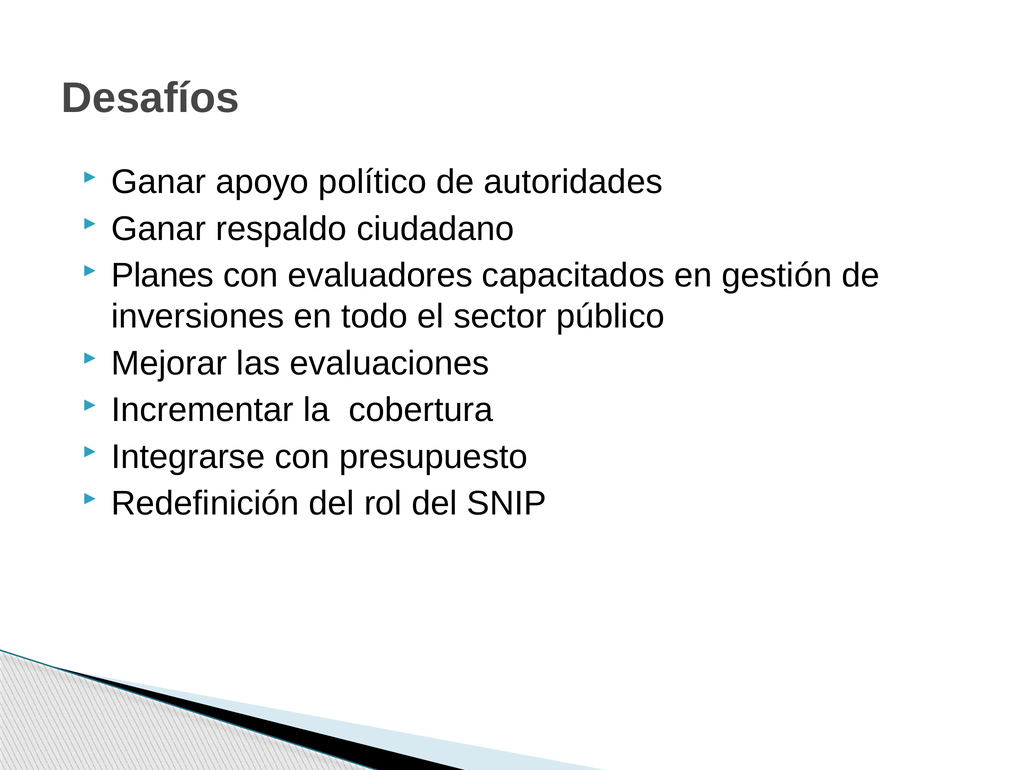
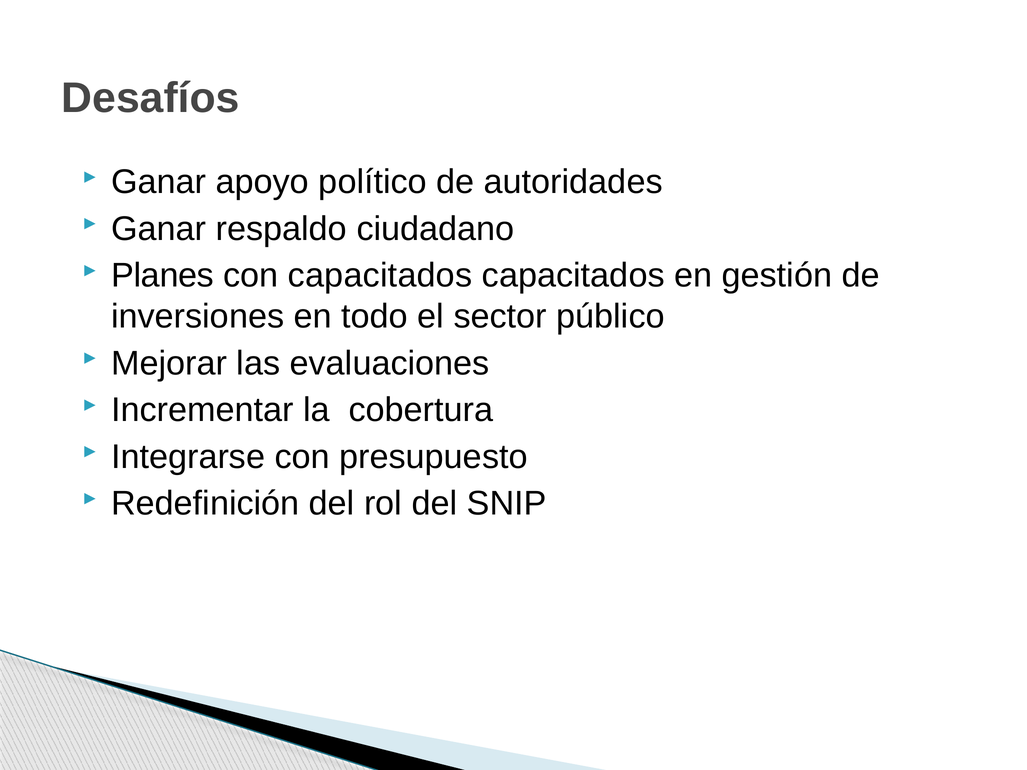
con evaluadores: evaluadores -> capacitados (380, 276)
